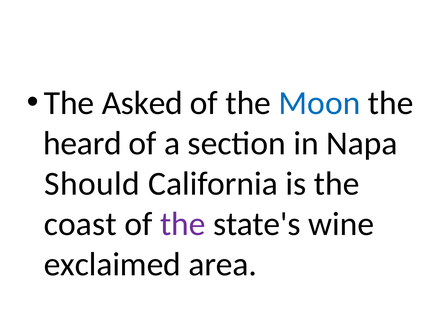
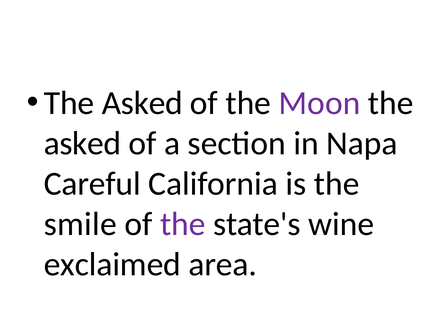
Moon colour: blue -> purple (319, 103)
heard: heard -> asked (82, 143)
Should: Should -> Careful (92, 184)
coast: coast -> smile (80, 224)
